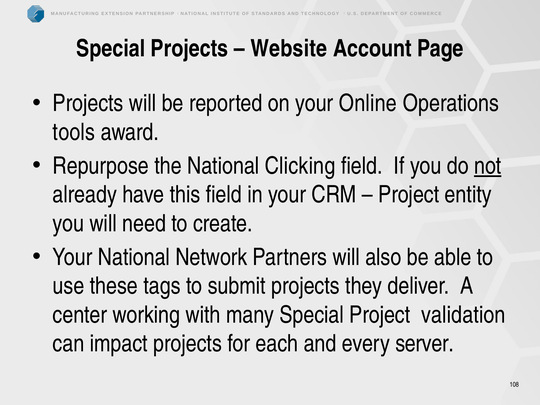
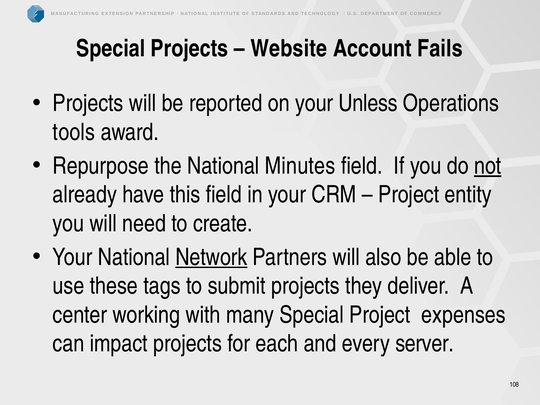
Page: Page -> Fails (440, 49)
Online: Online -> Unless (368, 103)
Clicking: Clicking -> Minutes (300, 166)
Network underline: none -> present (211, 257)
validation: validation -> expenses (463, 315)
